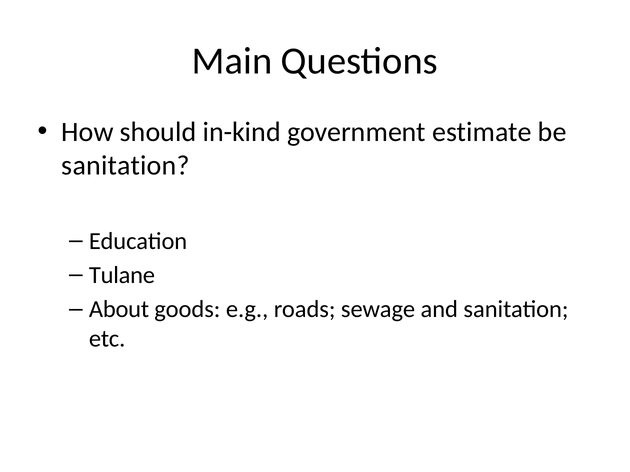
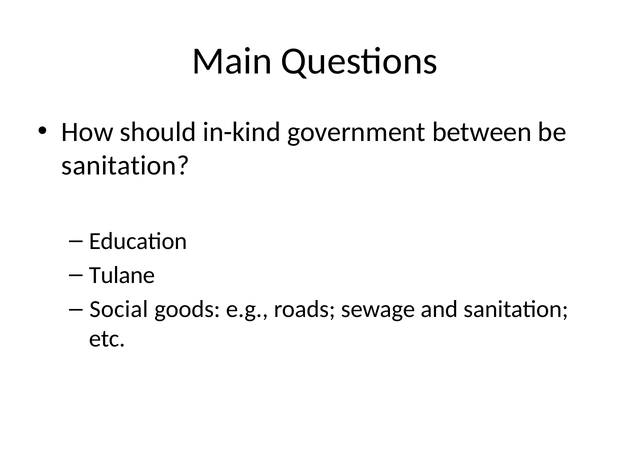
estimate: estimate -> between (482, 132)
About: About -> Social (119, 310)
